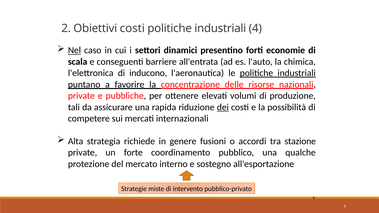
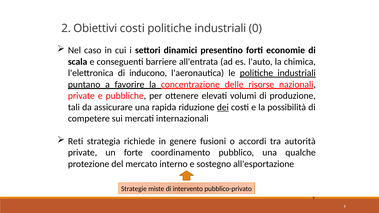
4: 4 -> 0 (255, 28)
Nel underline: present -> none (74, 50)
Alta: Alta -> Reti (76, 141)
stazione: stazione -> autorità (300, 141)
